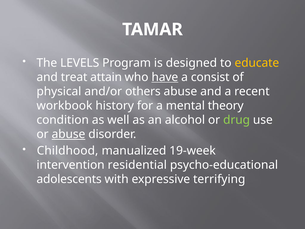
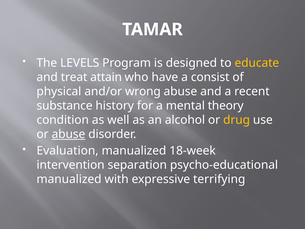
have underline: present -> none (165, 77)
others: others -> wrong (143, 91)
workbook: workbook -> substance (65, 106)
drug colour: light green -> yellow (237, 120)
Childhood: Childhood -> Evaluation (68, 151)
19-week: 19-week -> 18-week (193, 151)
residential: residential -> separation (137, 165)
adolescents: adolescents -> manualized (69, 179)
